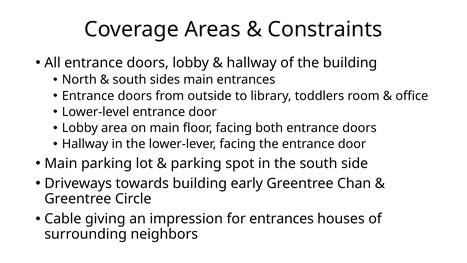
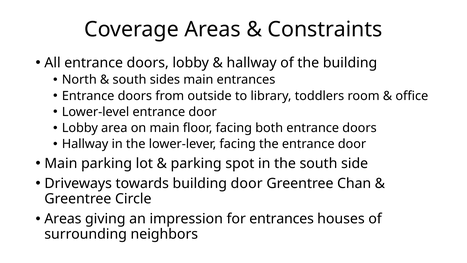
building early: early -> door (247, 183)
Cable: Cable -> Areas (63, 219)
